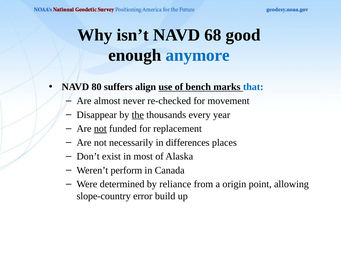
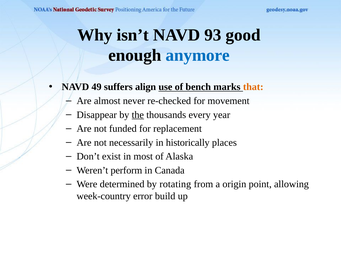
68: 68 -> 93 (213, 35)
80: 80 -> 49 (97, 87)
that colour: blue -> orange (253, 87)
not underline: present -> none (100, 129)
differences: differences -> historically (188, 143)
reliance: reliance -> rotating (175, 185)
slope-country: slope-country -> week-country (104, 197)
